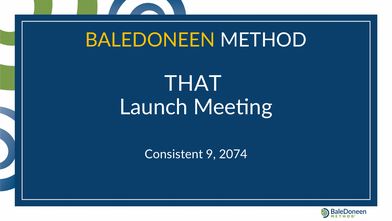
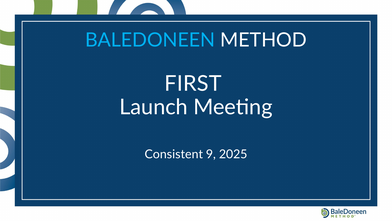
BALEDONEEN colour: yellow -> light blue (150, 40)
THAT: THAT -> FIRST (193, 84)
2074: 2074 -> 2025 (233, 154)
